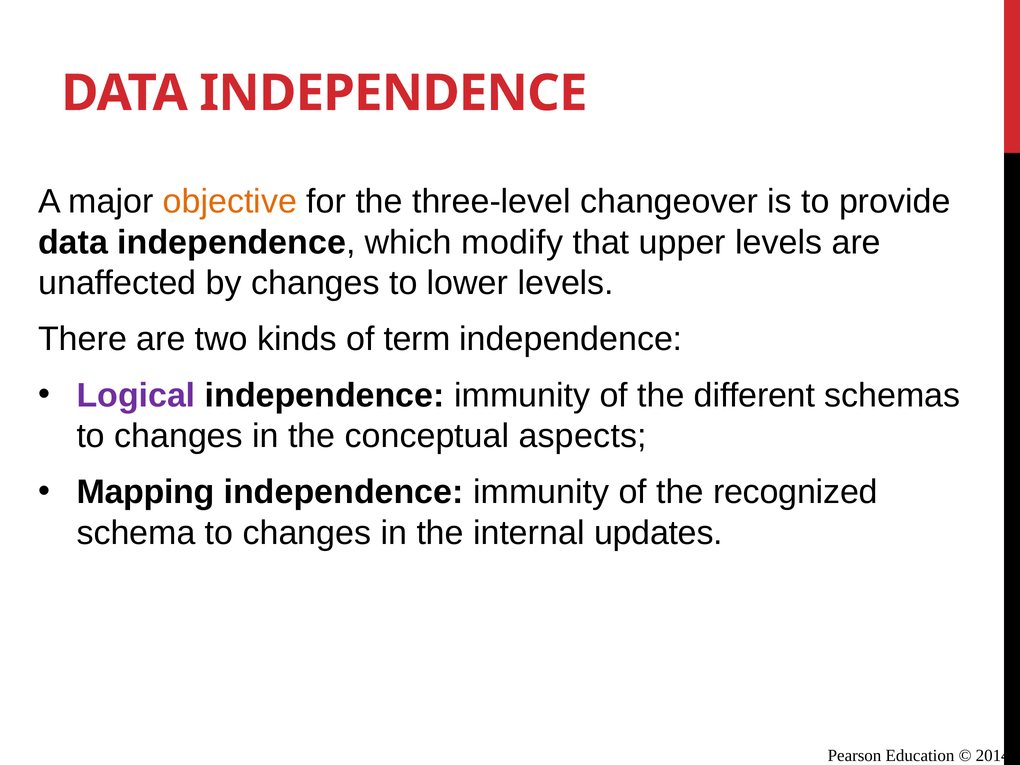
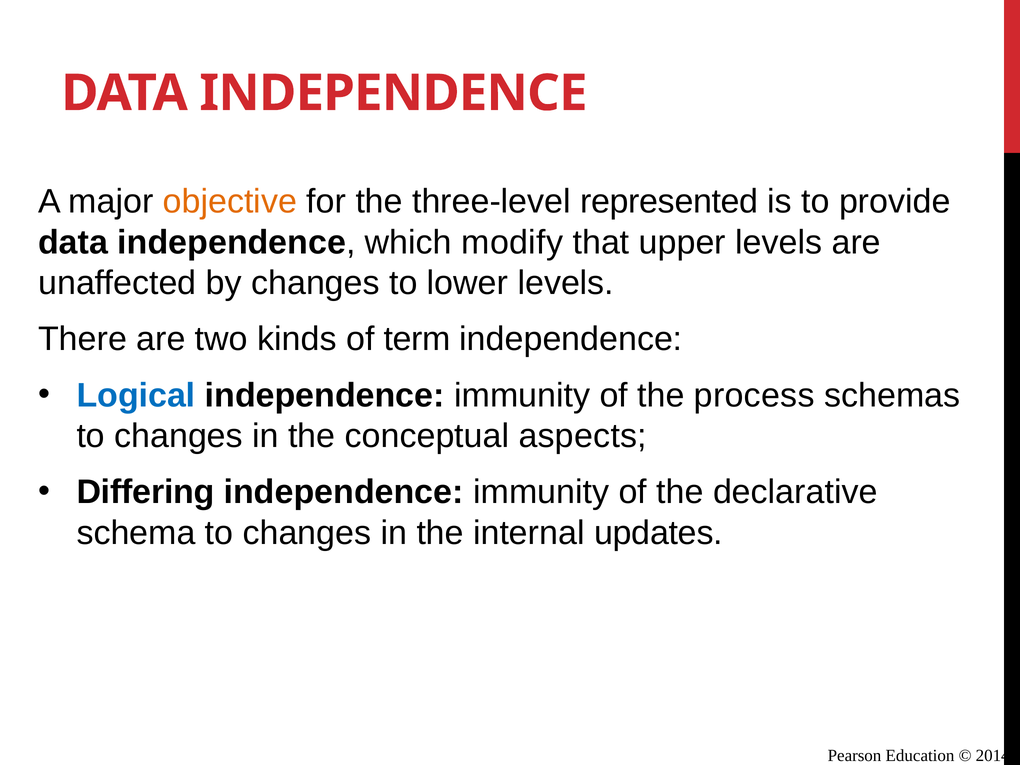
changeover: changeover -> represented (669, 202)
Logical colour: purple -> blue (136, 395)
different: different -> process (754, 395)
Mapping: Mapping -> Differing (146, 492)
recognized: recognized -> declarative (795, 492)
